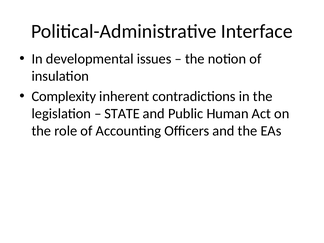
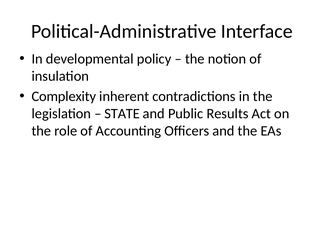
issues: issues -> policy (154, 59)
Human: Human -> Results (227, 114)
